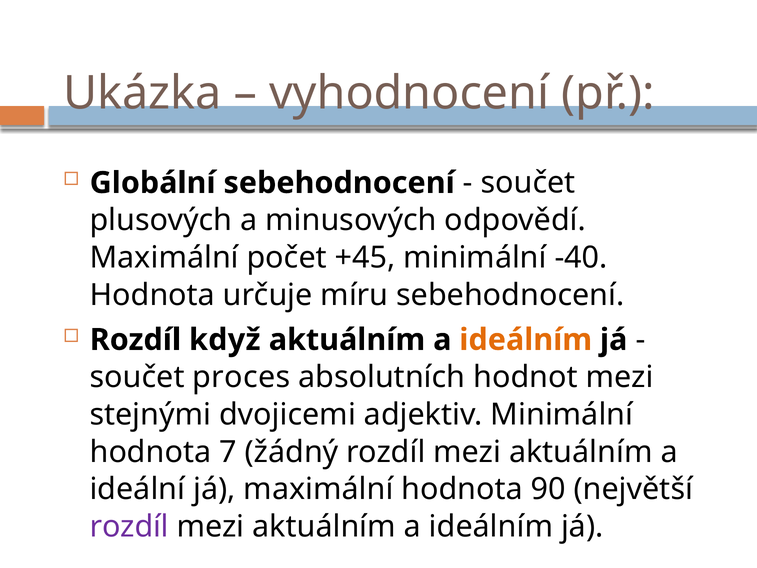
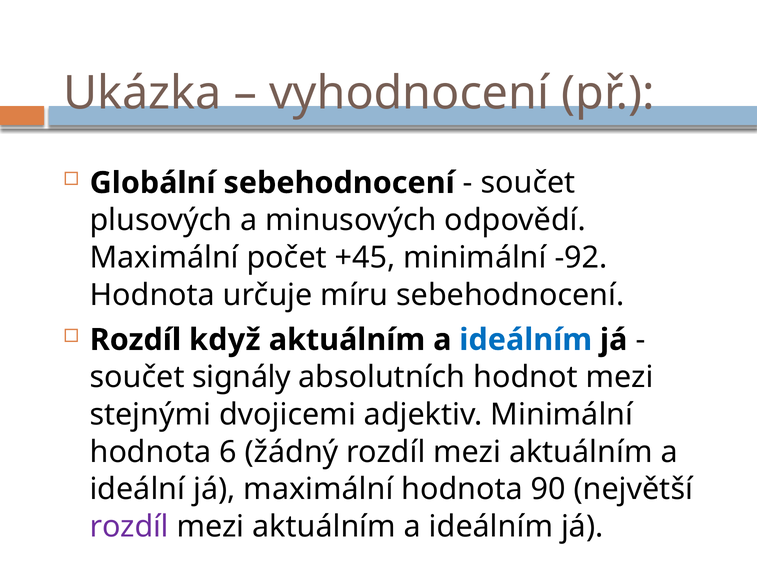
-40: -40 -> -92 (581, 258)
ideálním colour: orange -> blue (526, 340)
proces: proces -> signály (242, 377)
7: 7 -> 6 (228, 452)
